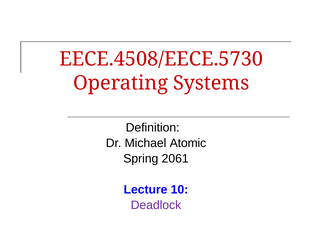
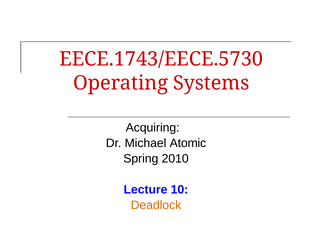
EECE.4508/EECE.5730: EECE.4508/EECE.5730 -> EECE.1743/EECE.5730 (161, 59)
Definition: Definition -> Acquiring (153, 128)
2061: 2061 -> 2010 (175, 159)
Deadlock colour: purple -> orange (156, 205)
